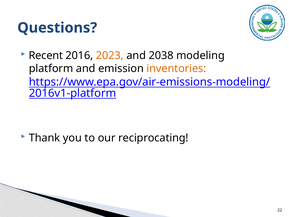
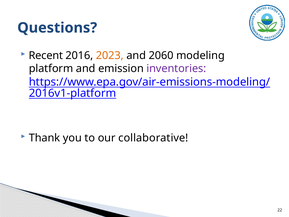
2038: 2038 -> 2060 (161, 56)
inventories colour: orange -> purple (176, 69)
reciprocating: reciprocating -> collaborative (153, 138)
